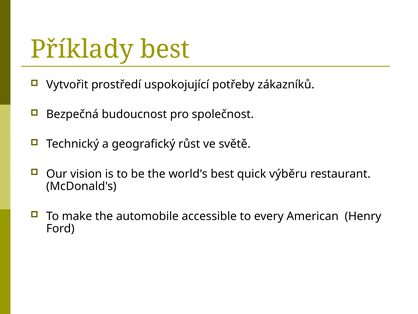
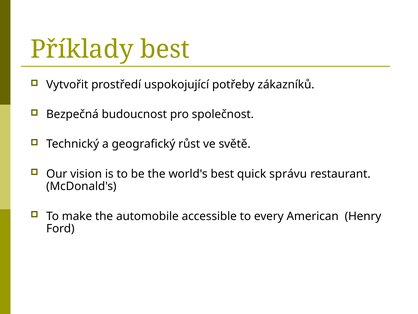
výběru: výběru -> správu (288, 174)
